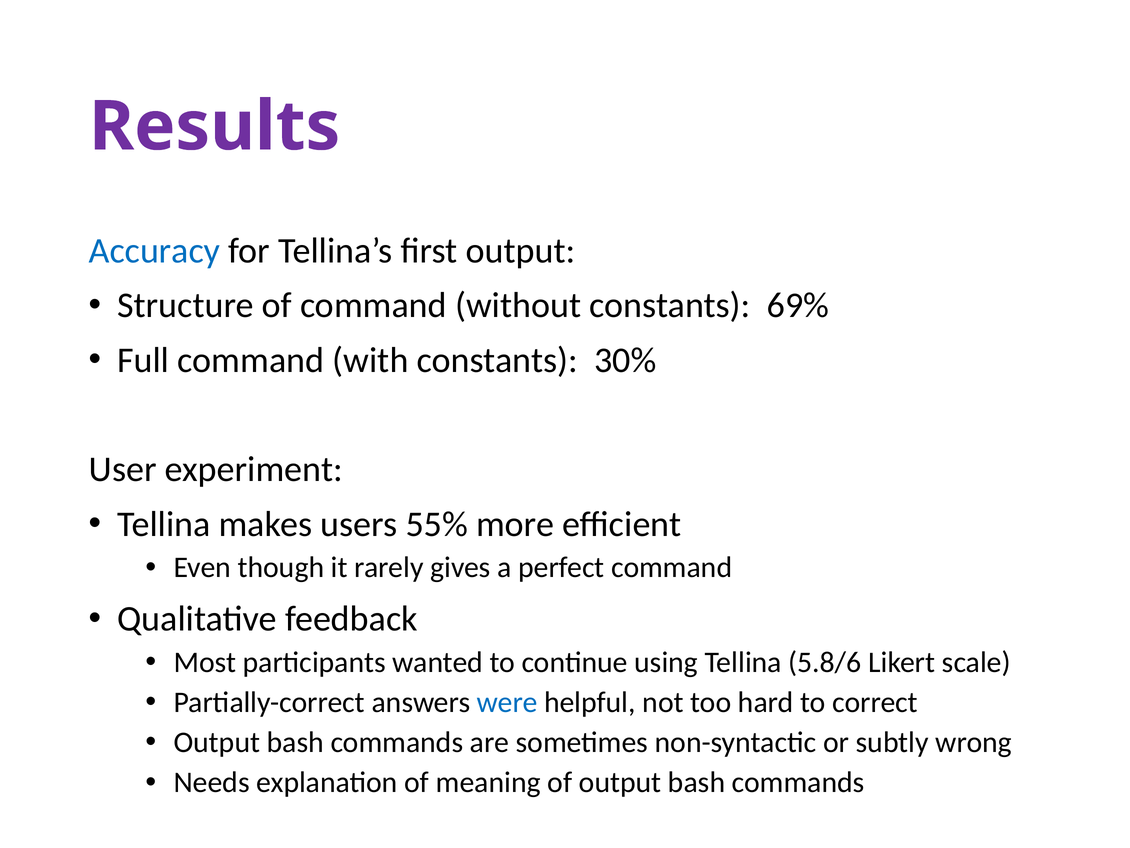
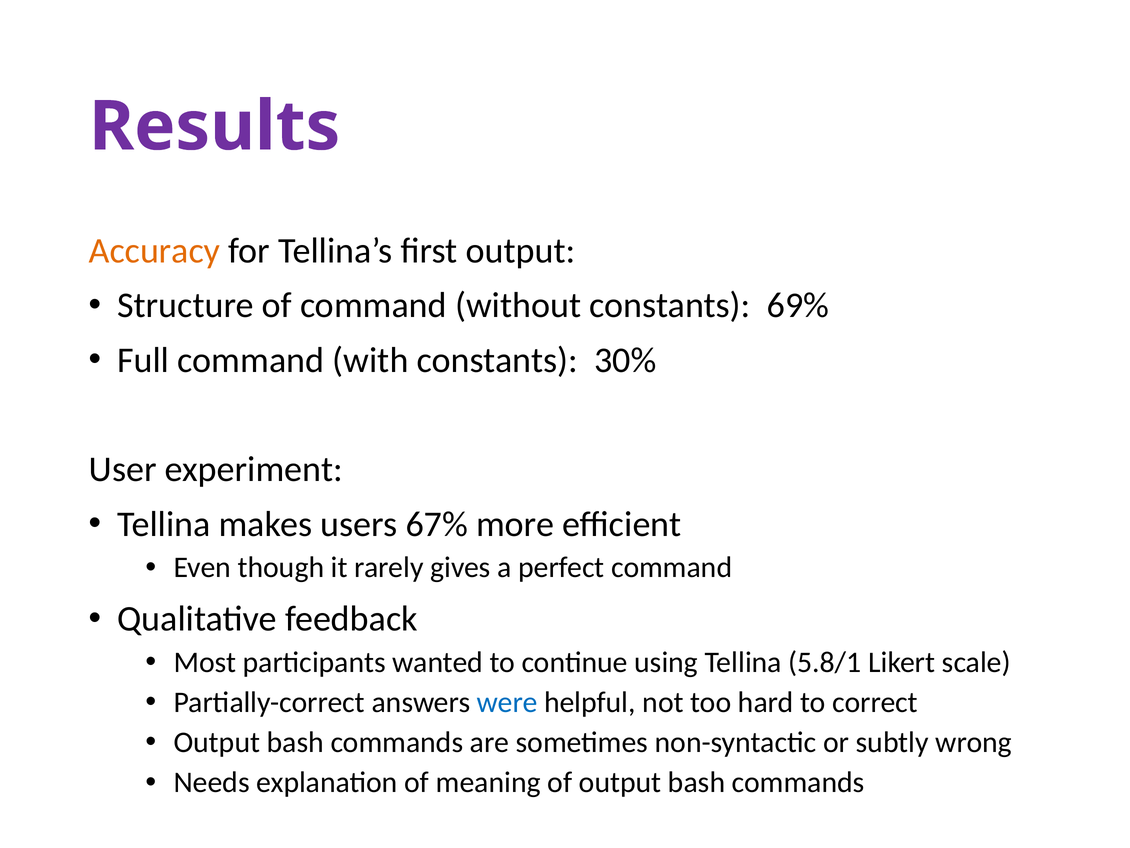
Accuracy colour: blue -> orange (154, 251)
55%: 55% -> 67% (437, 524)
5.8/6: 5.8/6 -> 5.8/1 (825, 662)
